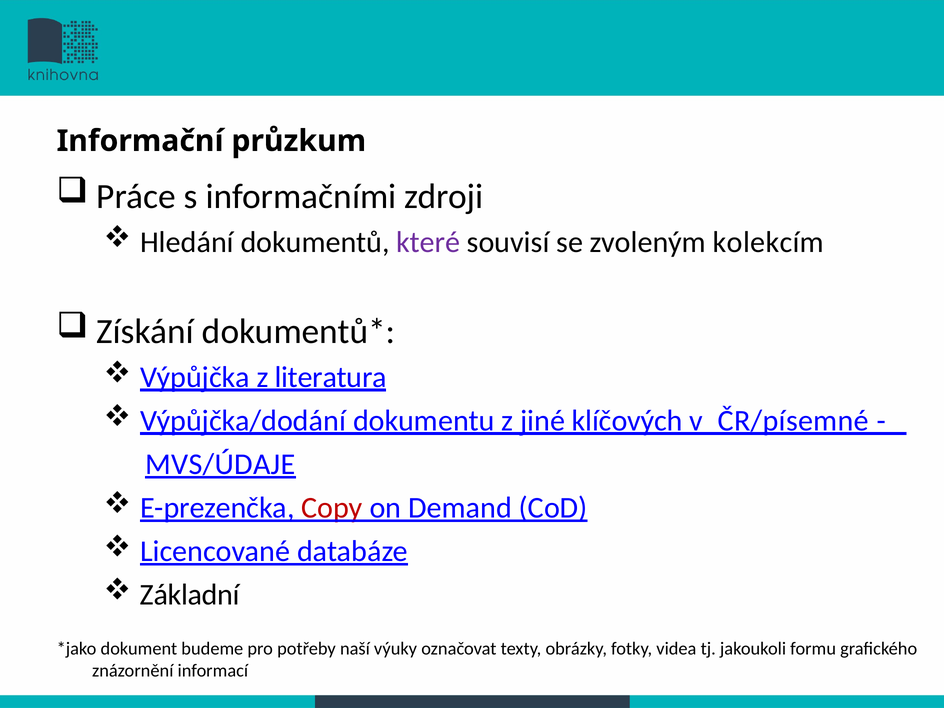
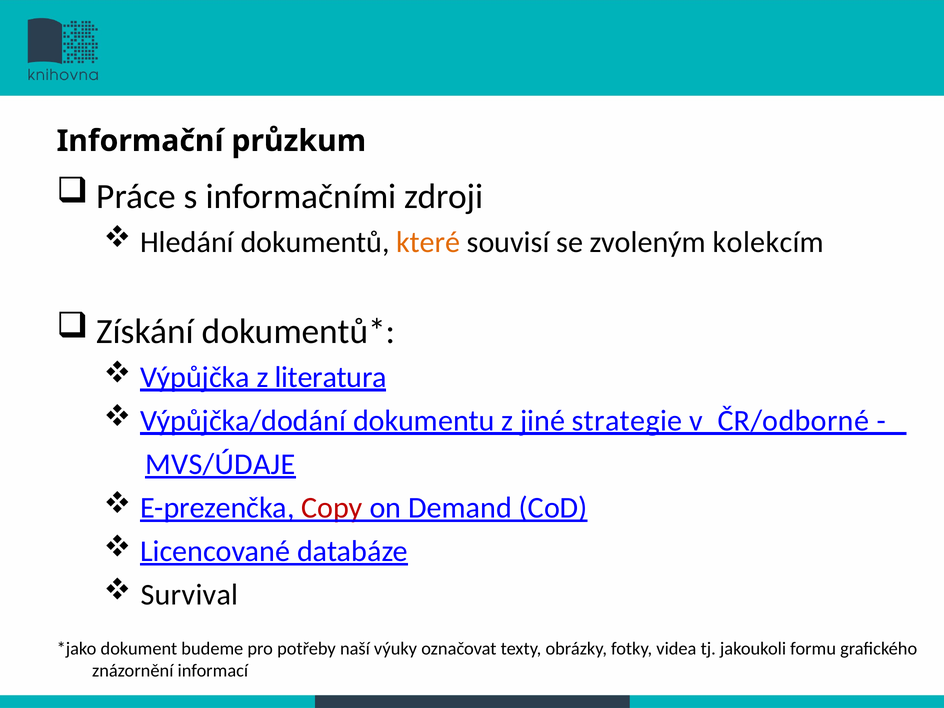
které colour: purple -> orange (428, 242)
klíčových: klíčových -> strategie (627, 421)
ČR/písemné: ČR/písemné -> ČR/odborné (793, 421)
Základní: Základní -> Survival (190, 595)
